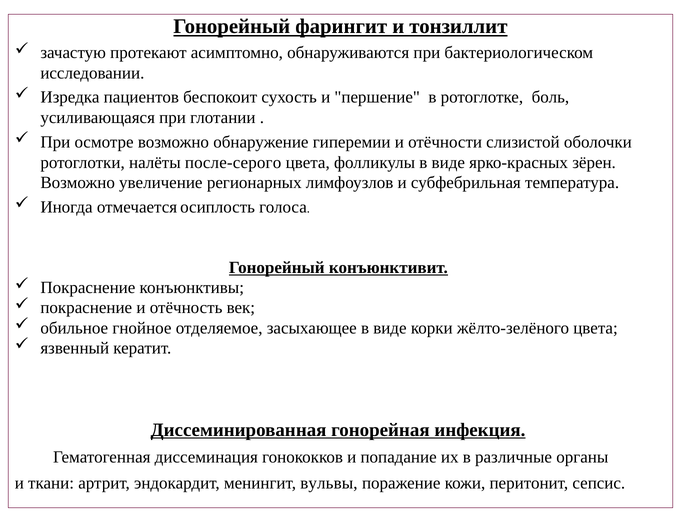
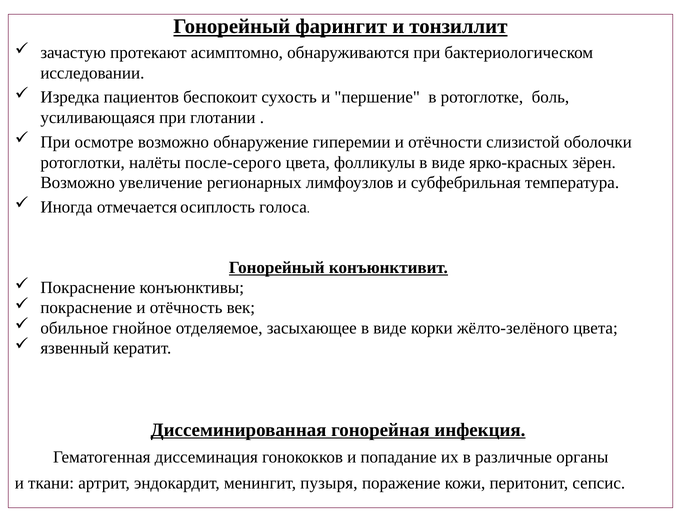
вульвы: вульвы -> пузыря (329, 483)
